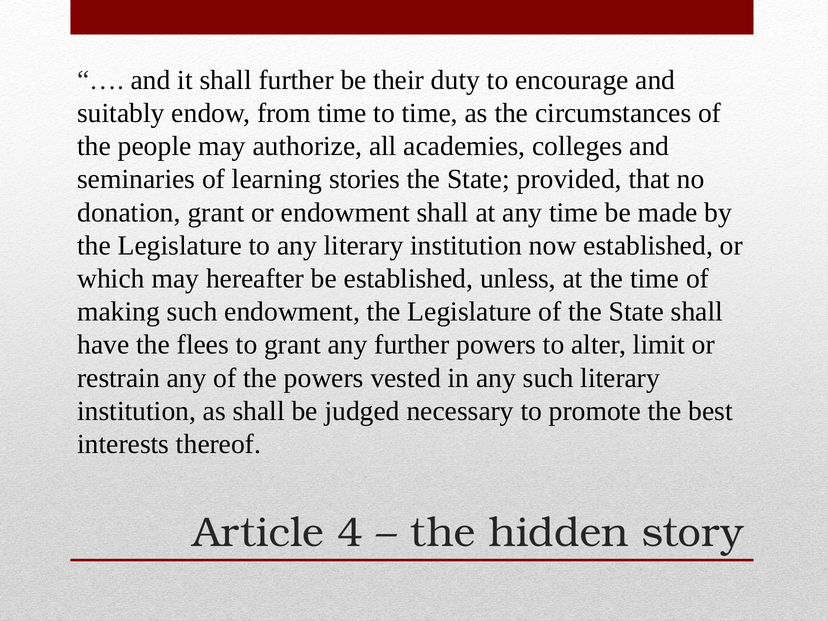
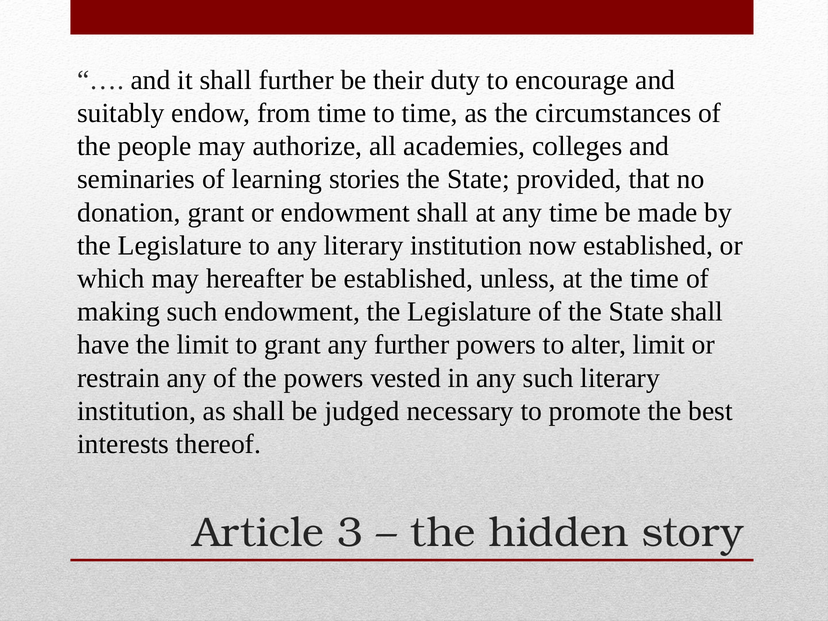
the flees: flees -> limit (203, 345)
4: 4 -> 3 (350, 533)
